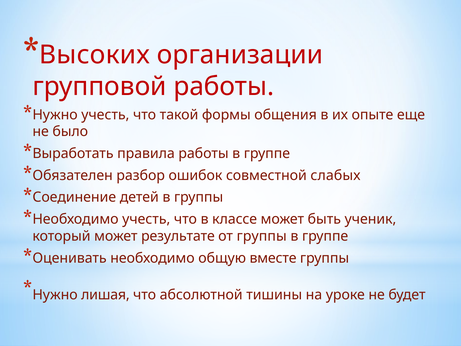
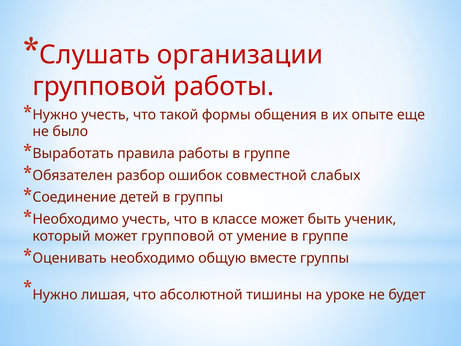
Высоких: Высоких -> Слушать (95, 55)
может результате: результате -> групповой (178, 236)
от группы: группы -> умение (262, 236)
